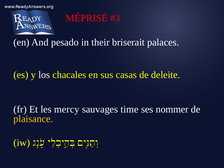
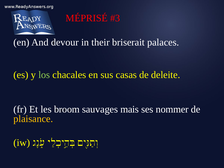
pesado: pesado -> devour (65, 42)
los colour: white -> light green (44, 75)
mercy: mercy -> broom (67, 109)
time: time -> mais (130, 109)
